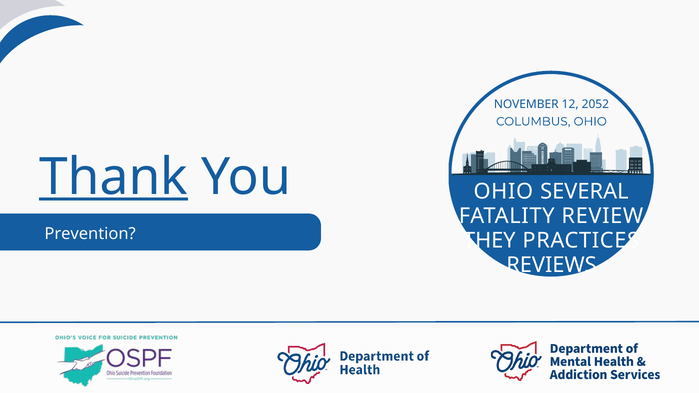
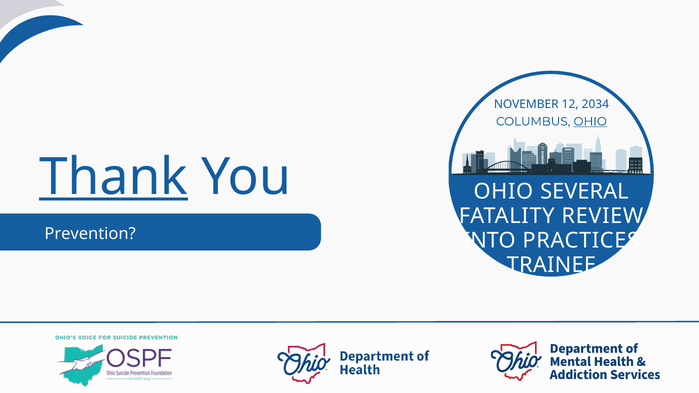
2052: 2052 -> 2034 (595, 105)
OHIO underline: none -> present (590, 122)
THEY: THEY -> INTO (489, 241)
REVIEWS: REVIEWS -> TRAINEE (551, 265)
